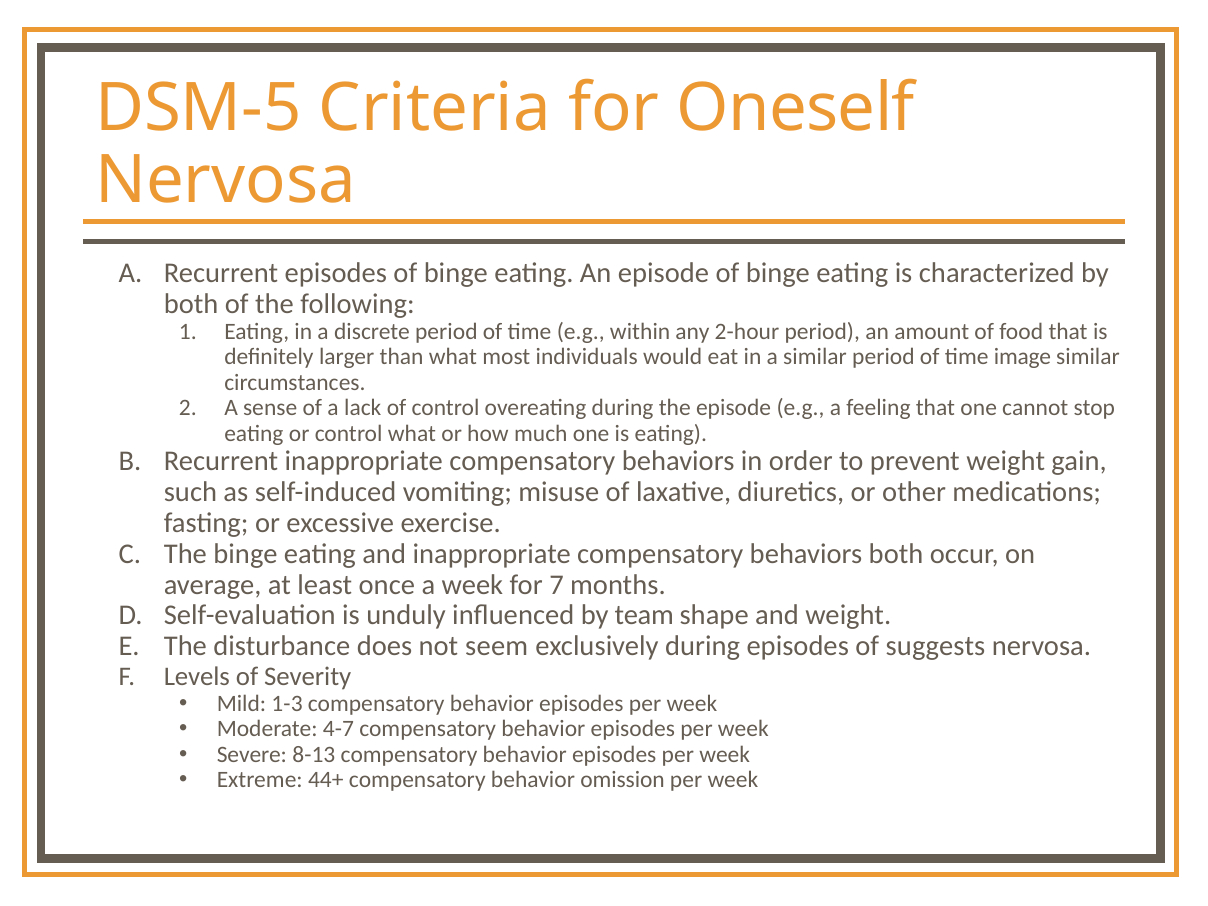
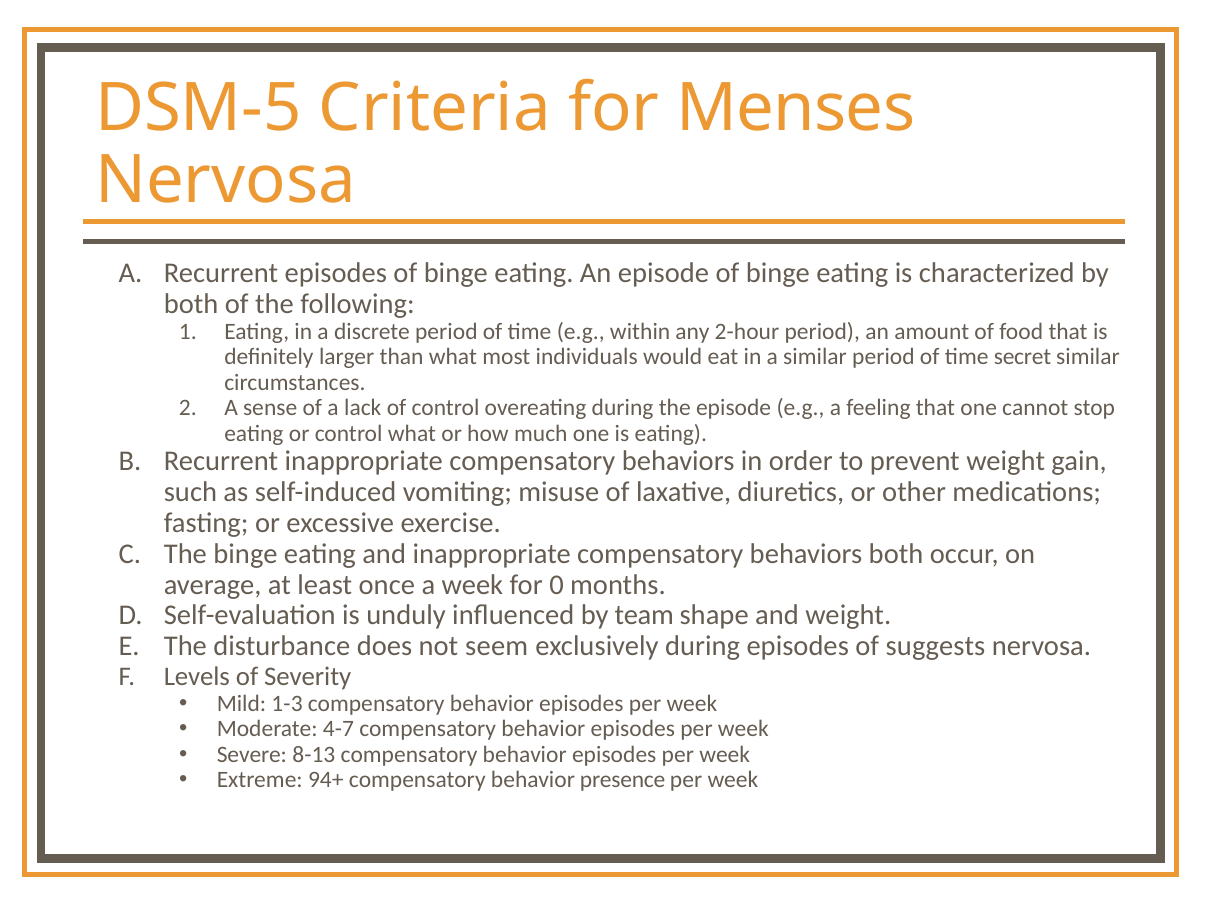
Oneself: Oneself -> Menses (796, 108)
image: image -> secret (1022, 357)
7: 7 -> 0 (557, 585)
44+: 44+ -> 94+ (326, 780)
omission: omission -> presence (623, 780)
